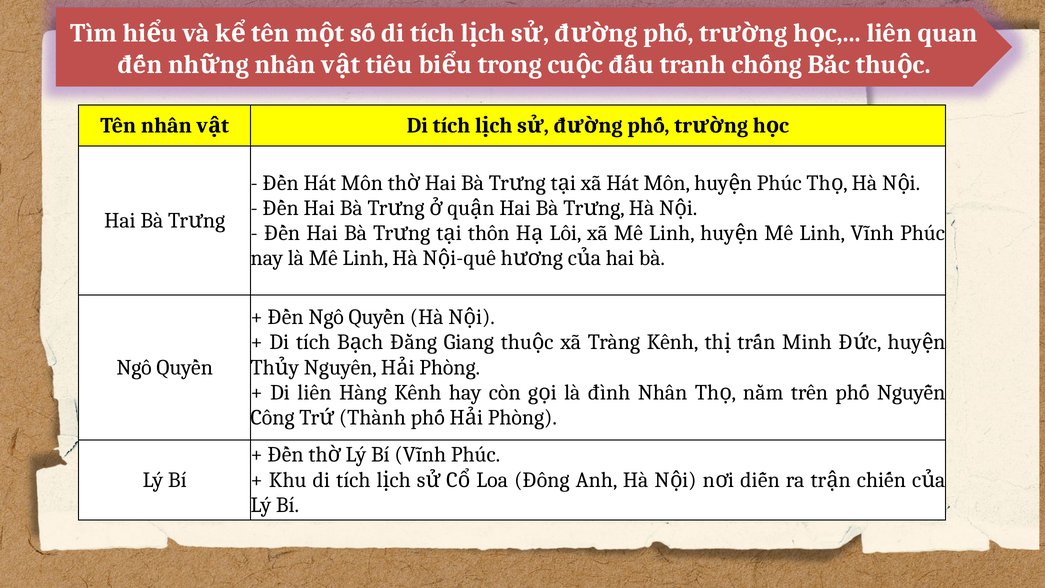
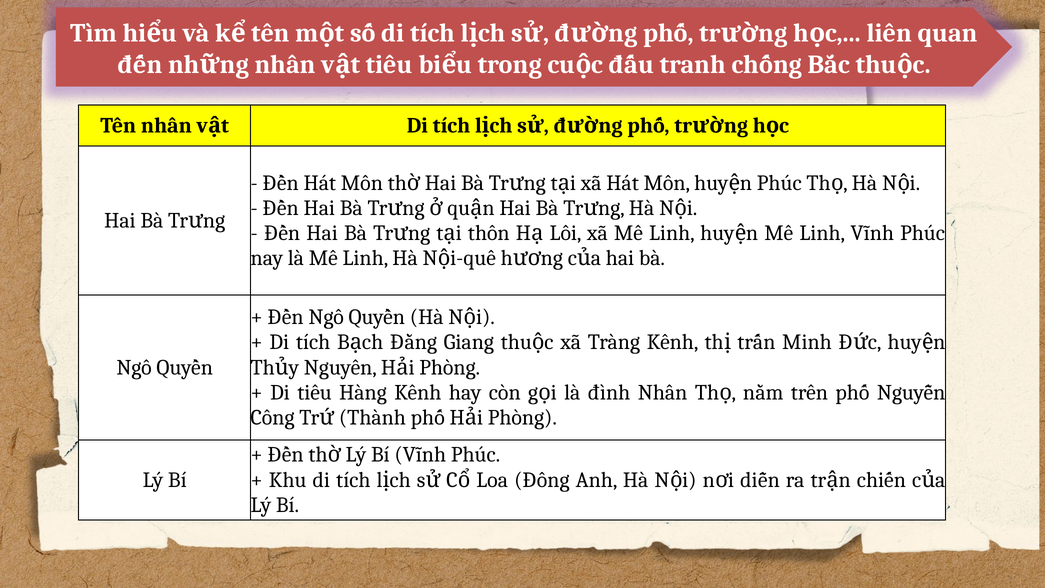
Di liên: liên -> tiêu (315, 392)
